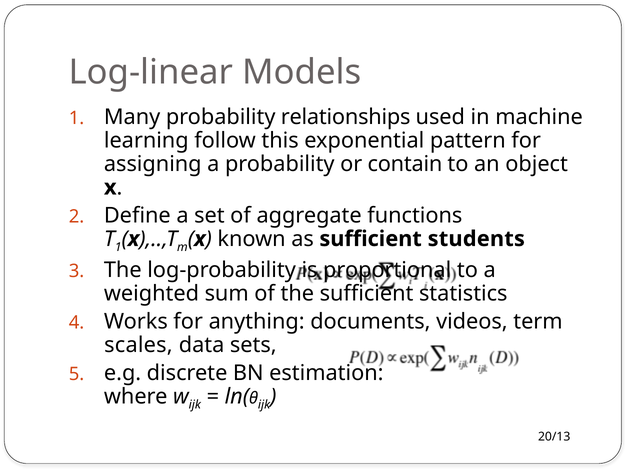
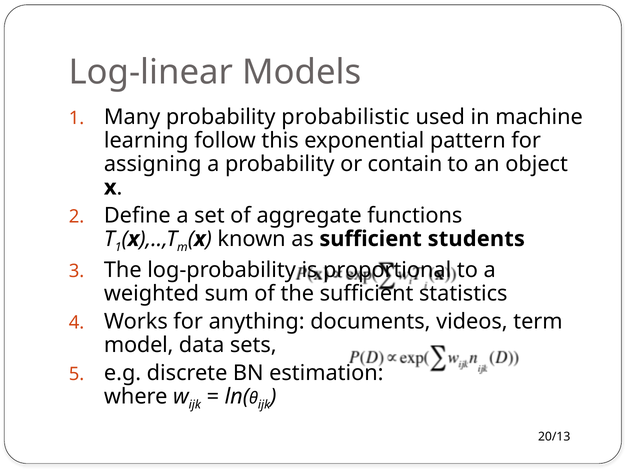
relationships: relationships -> probabilistic (345, 117)
scales: scales -> model (139, 345)
